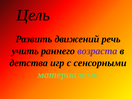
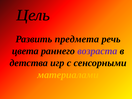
движений: движений -> предмета (77, 39)
учить: учить -> цвета (25, 51)
материалами colour: light green -> yellow (68, 75)
